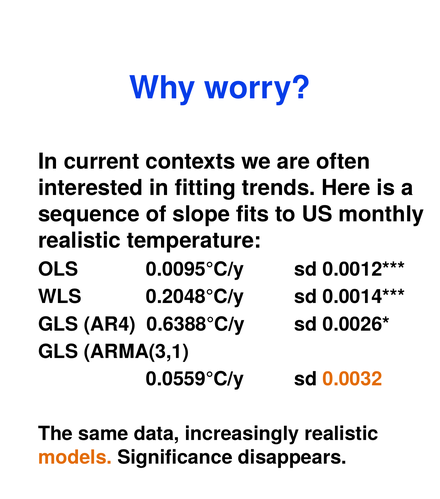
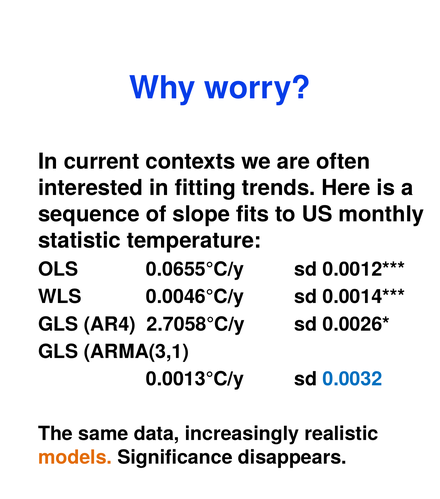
realistic: realistic -> statistic (79, 241)
0.0095°C/y: 0.0095°C/y -> 0.0655°C/y (195, 269)
0.2048°C/y: 0.2048°C/y -> 0.0046°C/y (195, 297)
0.6388°C/y: 0.6388°C/y -> 2.7058°C/y (196, 324)
0.0559°C/y: 0.0559°C/y -> 0.0013°C/y (195, 379)
0.0032 colour: orange -> blue (352, 379)
